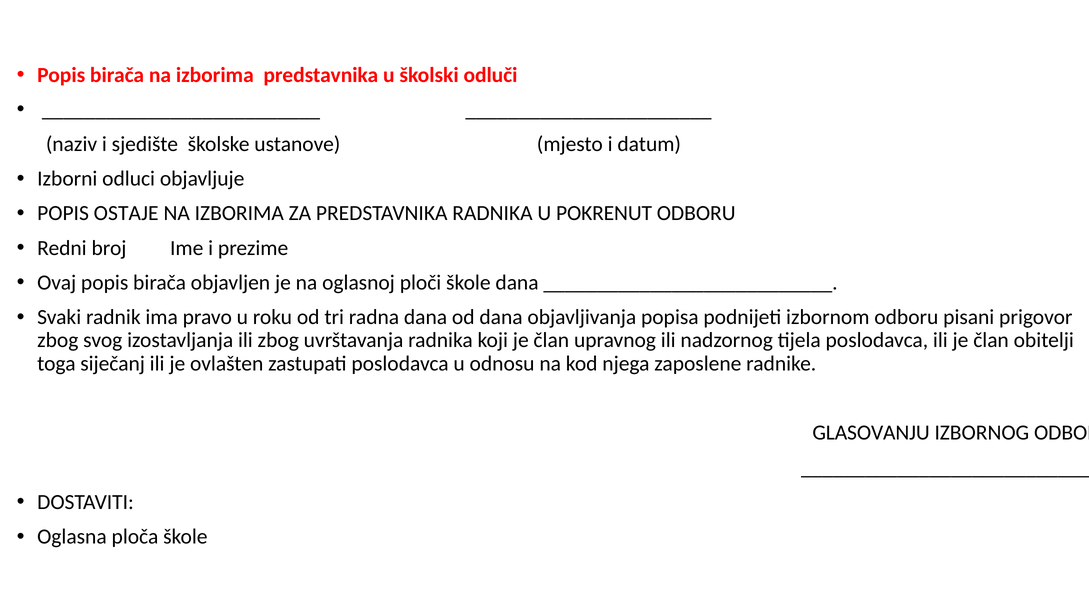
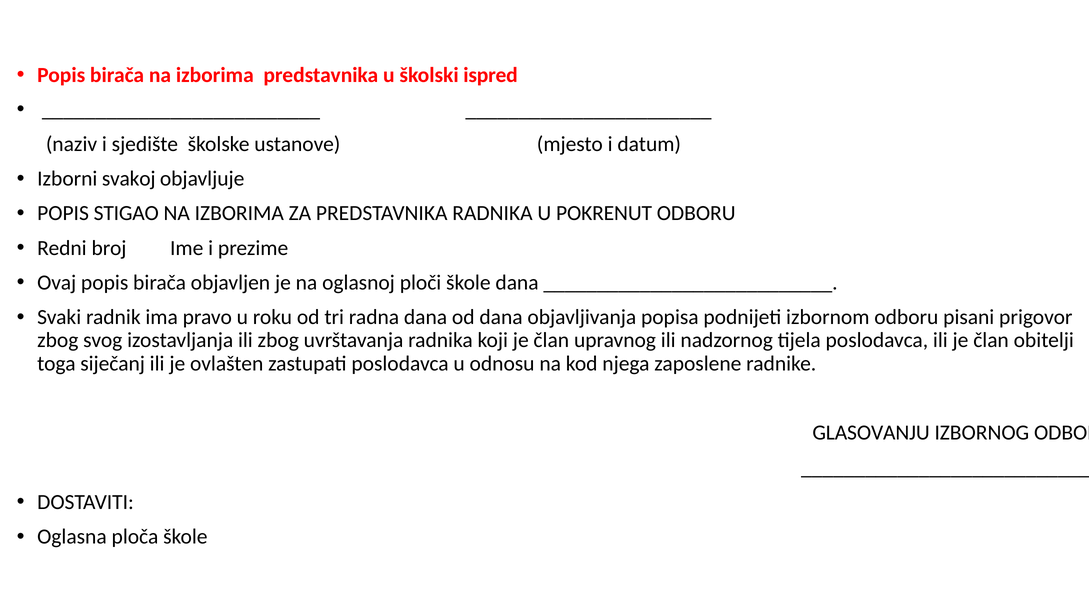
odluči: odluči -> ispred (491, 75)
odluci: odluci -> svakoj (129, 179)
OSTAJE: OSTAJE -> STIGAO (126, 214)
